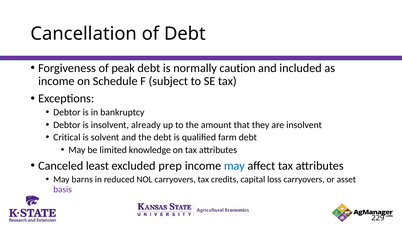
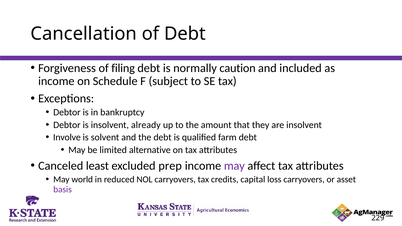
peak: peak -> filing (123, 68)
Critical: Critical -> Involve (67, 137)
knowledge: knowledge -> alternative (150, 150)
may colour: blue -> purple (234, 166)
barns: barns -> world (82, 179)
